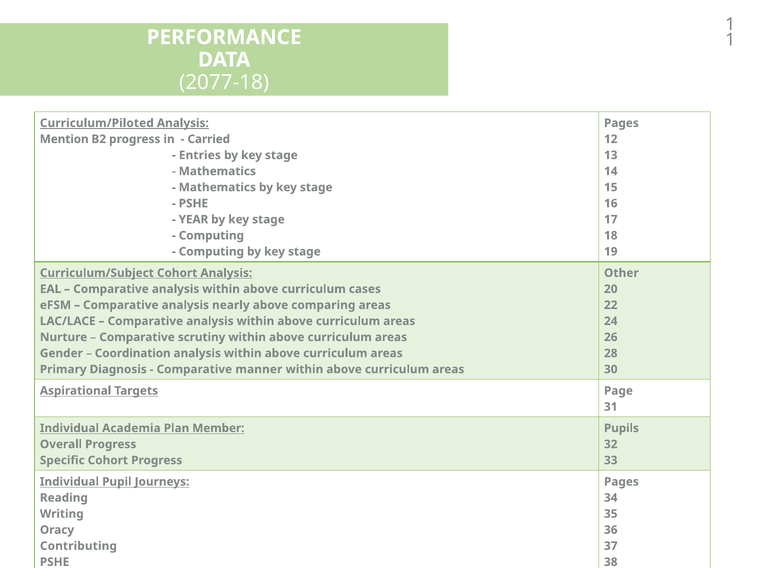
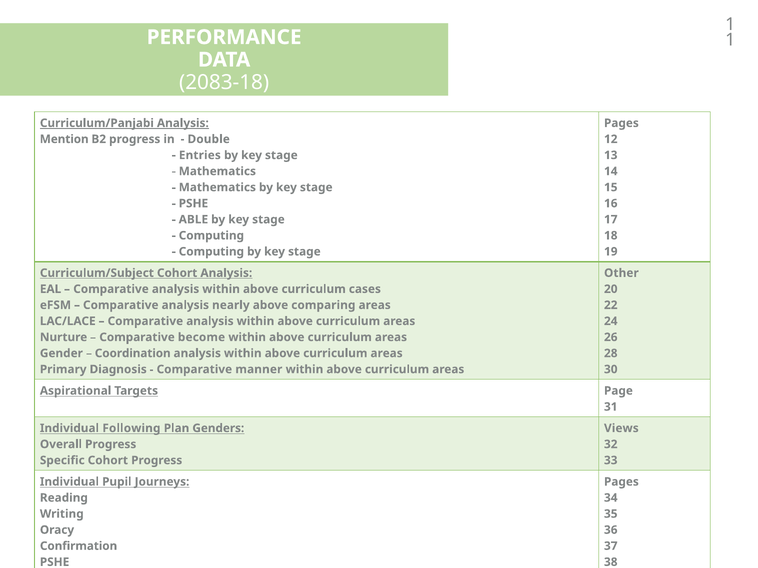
2077-18: 2077-18 -> 2083-18 (224, 82)
Curriculum/Piloted: Curriculum/Piloted -> Curriculum/Panjabi (97, 123)
Carried: Carried -> Double (209, 139)
YEAR: YEAR -> ABLE (193, 220)
scrutiny: scrutiny -> become (202, 338)
Academia: Academia -> Following (131, 429)
Member: Member -> Genders (218, 429)
Pupils: Pupils -> Views (621, 429)
Contributing: Contributing -> Confirmation (79, 546)
